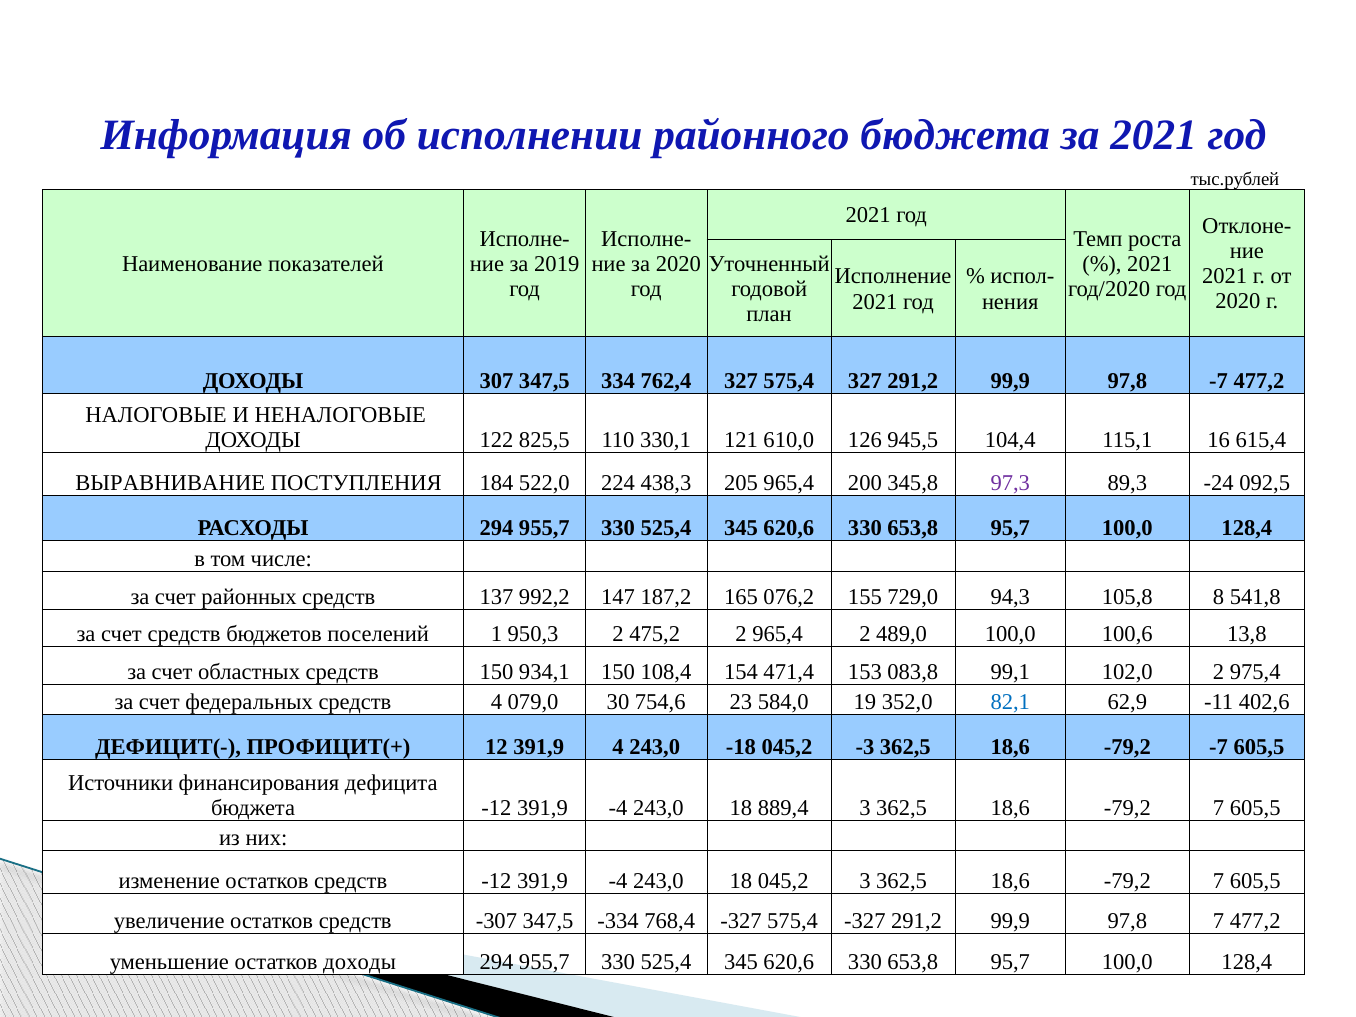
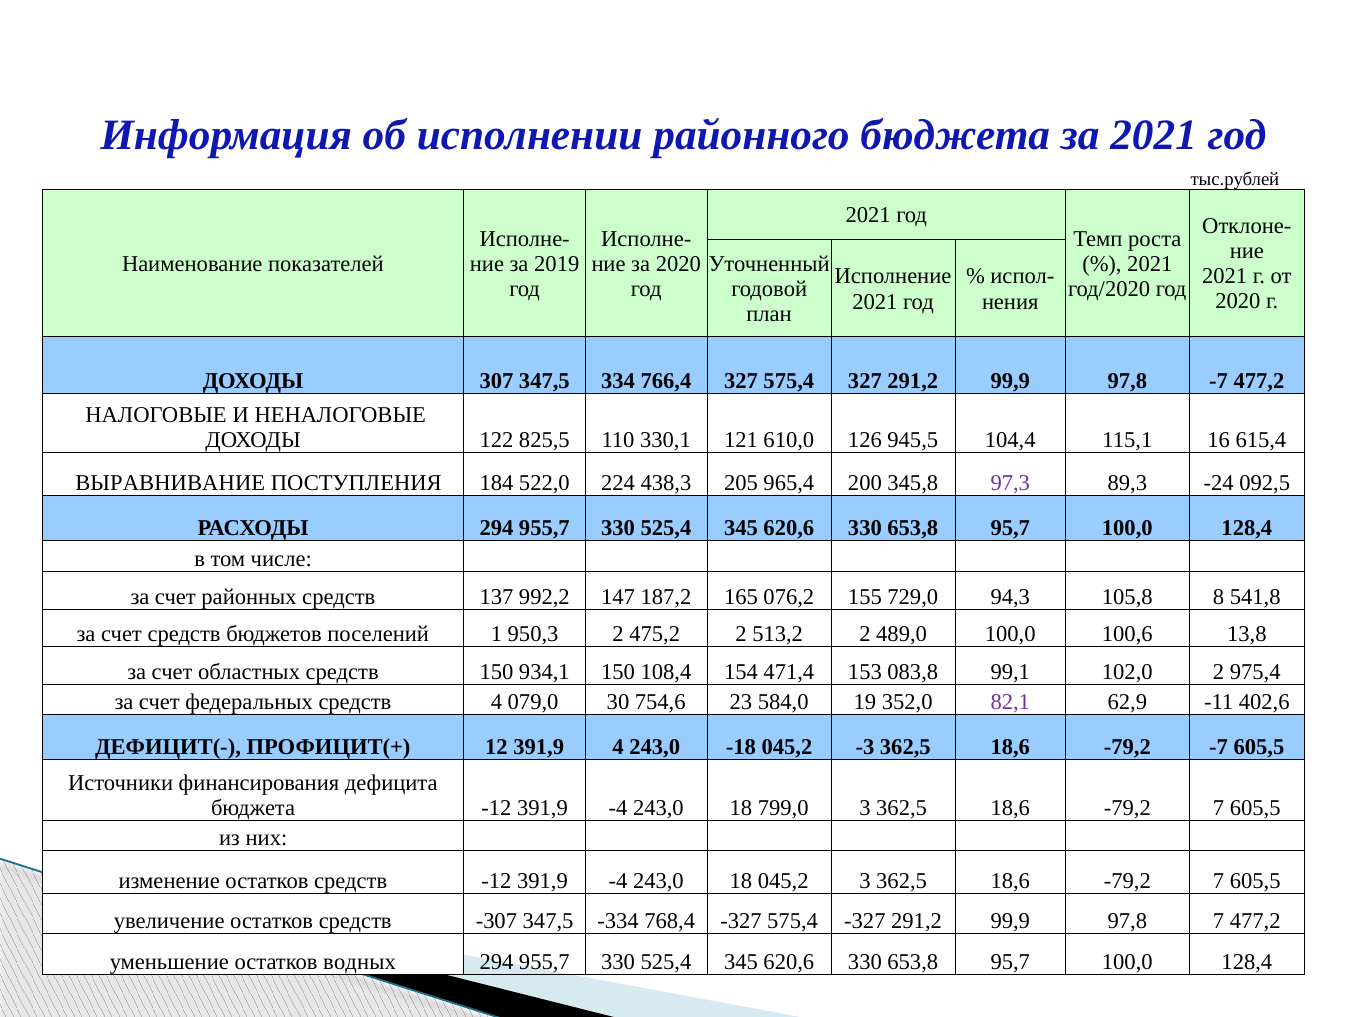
762,4: 762,4 -> 766,4 (666, 381)
2 965,4: 965,4 -> 513,2 (778, 634)
82,1 colour: blue -> purple (1010, 702)
889,4: 889,4 -> 799,0 (783, 808)
остатков доходы: доходы -> водных (360, 962)
